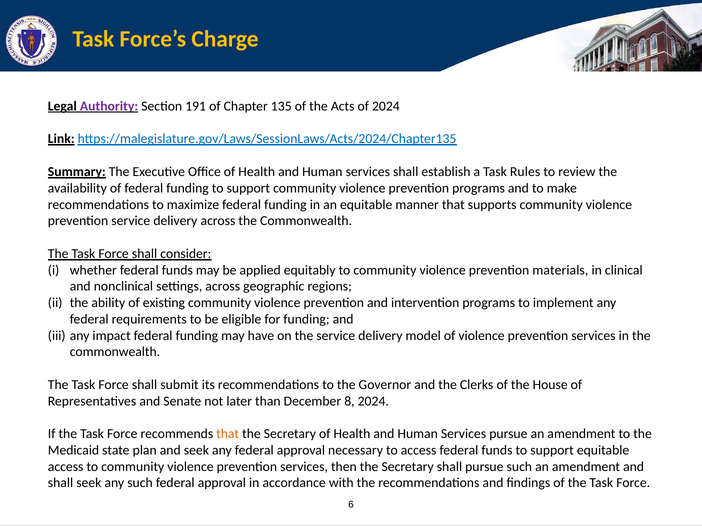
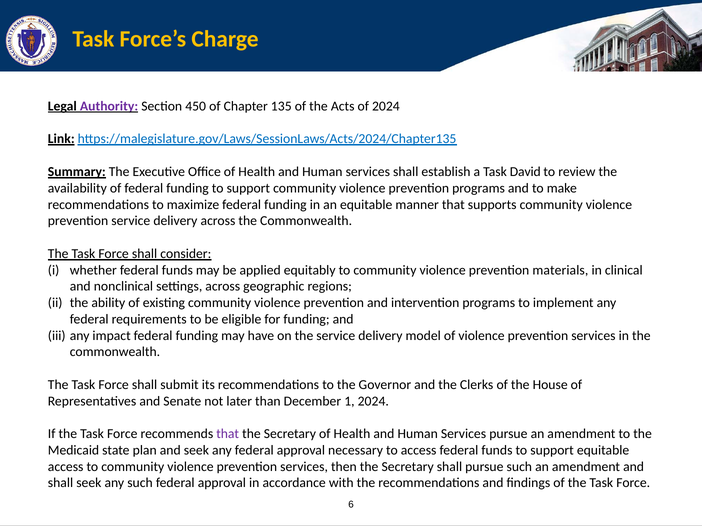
191: 191 -> 450 (196, 106)
Rules: Rules -> David (525, 172)
8: 8 -> 1 (349, 401)
that colour: orange -> purple (228, 434)
